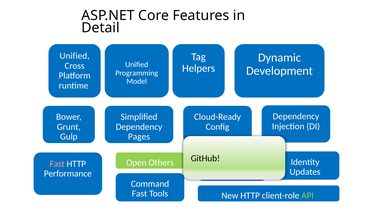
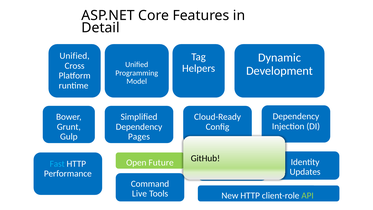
Others: Others -> Future (161, 162)
Fast colour: pink -> light blue (57, 164)
Fast: Fast -> Live (139, 194)
